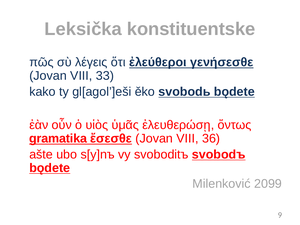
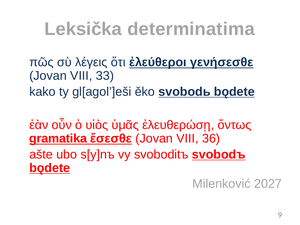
konstituentske: konstituentske -> determinatima (191, 29)
2099: 2099 -> 2027 (268, 184)
